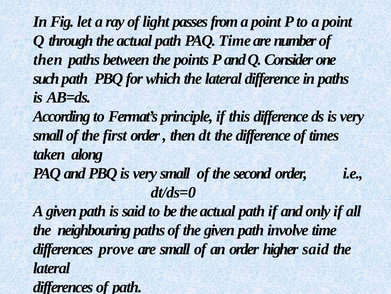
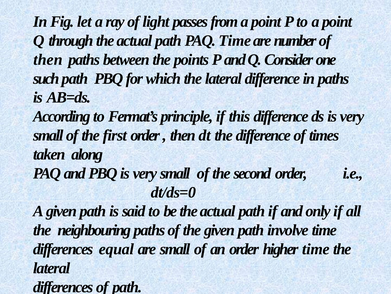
differences prove: prove -> equal (116, 249)
higher said: said -> time (316, 249)
